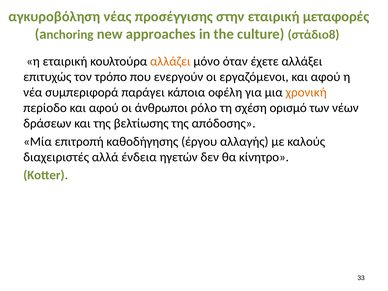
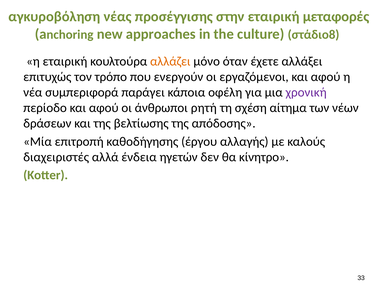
χρονική colour: orange -> purple (306, 92)
ρόλο: ρόλο -> ρητή (204, 108)
ορισμό: ορισμό -> αίτημα (288, 108)
